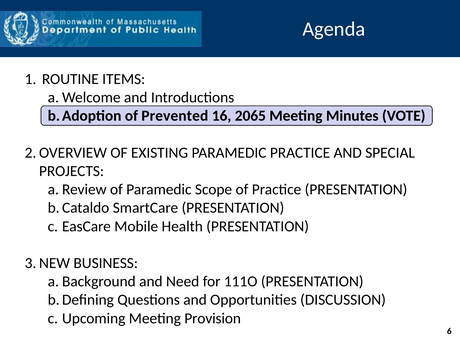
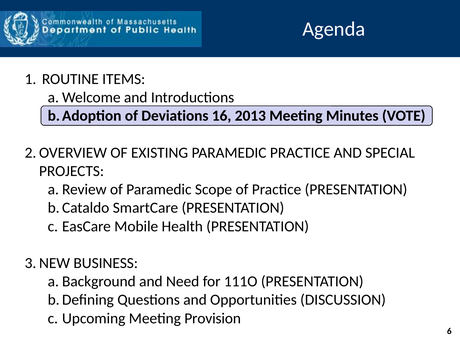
Prevented: Prevented -> Deviations (175, 116)
2065: 2065 -> 2013 (250, 116)
